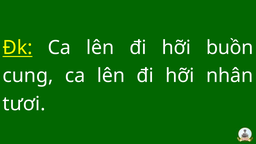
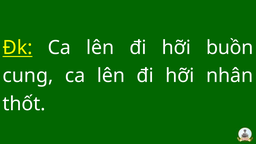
tươi: tươi -> thốt (24, 104)
